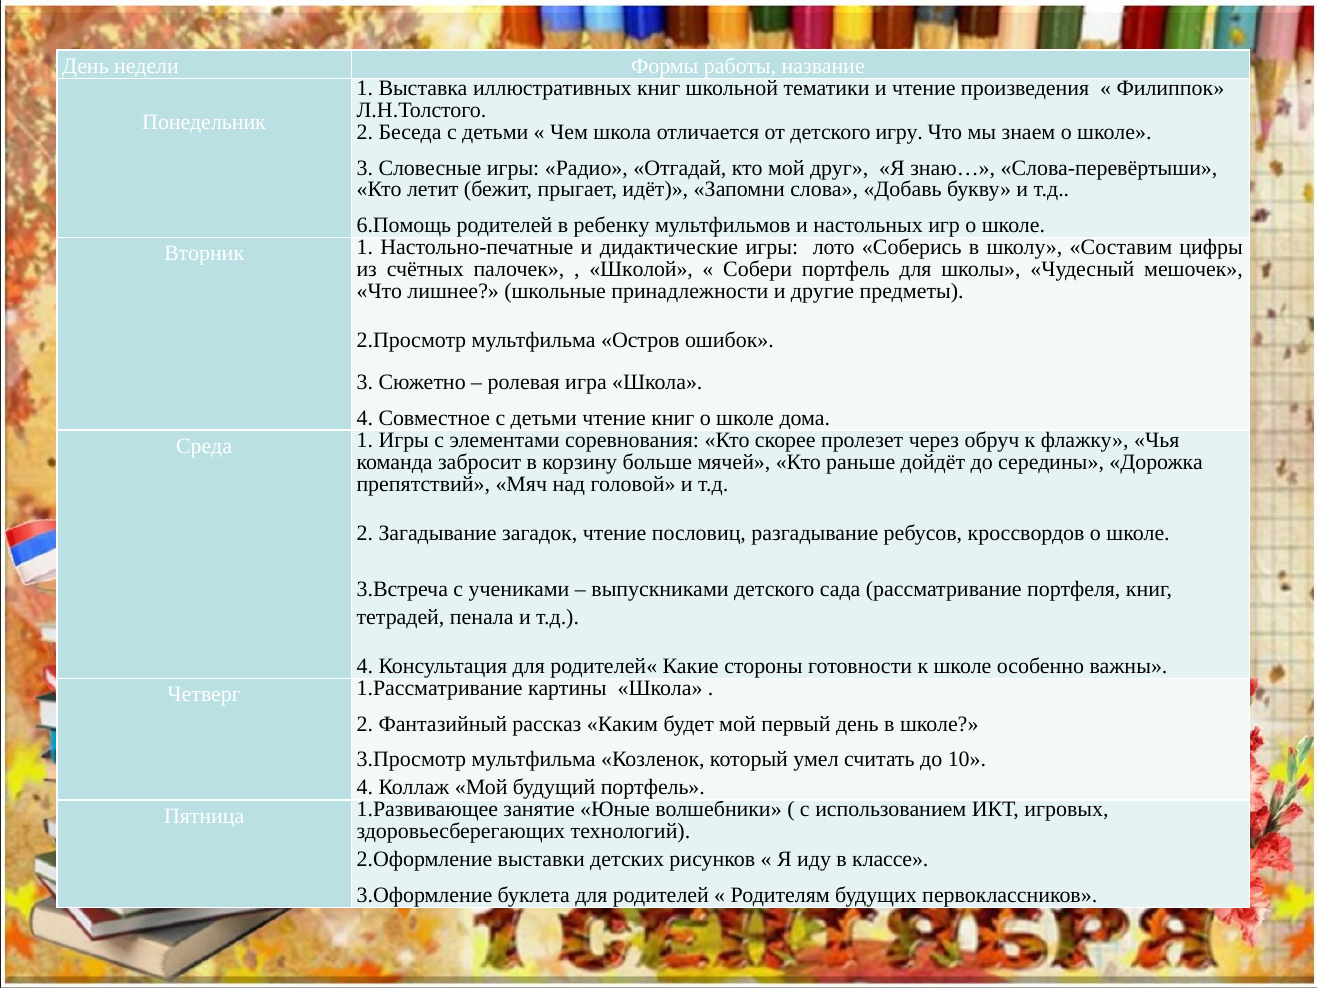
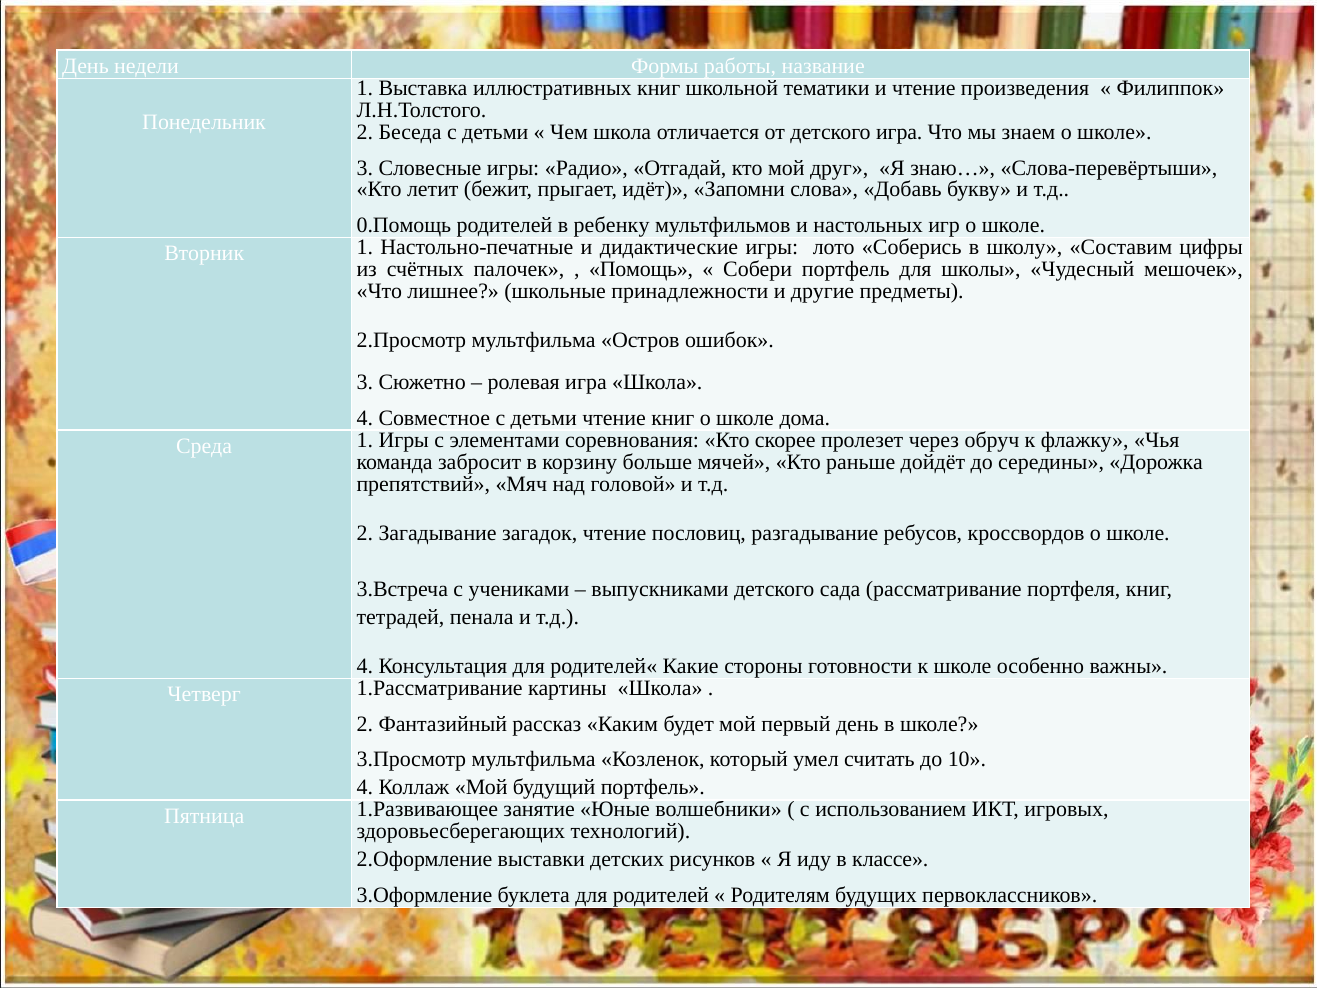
детского игру: игру -> игра (899, 132)
6.Помощь: 6.Помощь -> 0.Помощь (404, 225)
Школой: Школой -> Помощь (641, 269)
